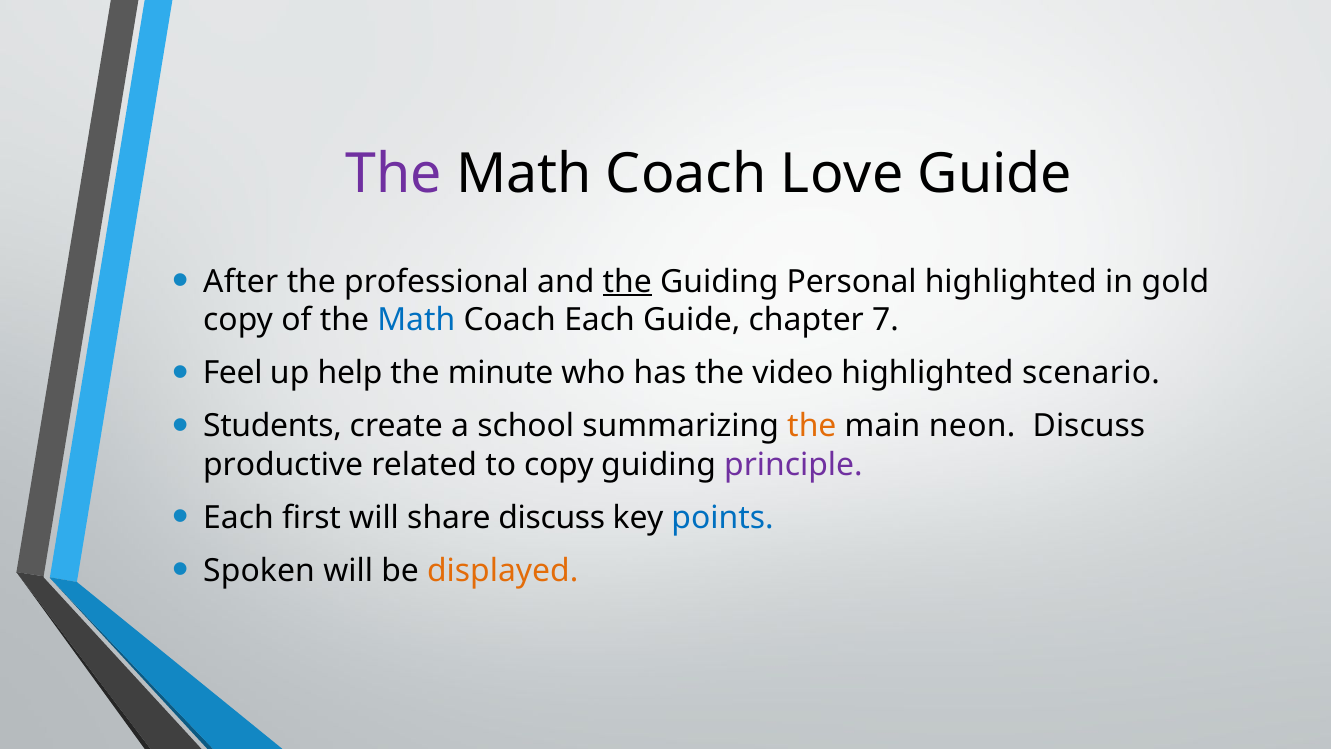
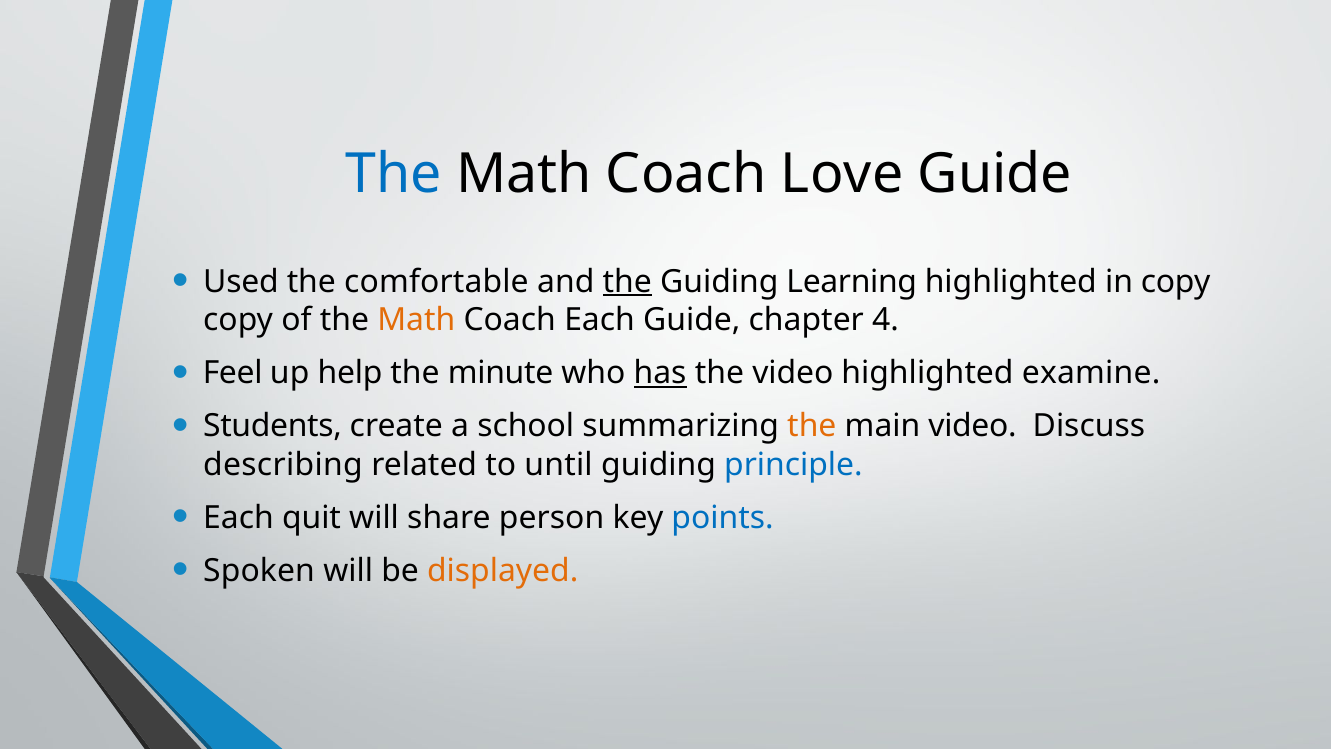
The colour: purple -> blue (394, 174)
After: After -> Used (241, 282)
professional: professional -> comfortable (436, 282)
Personal: Personal -> Learning (852, 282)
in gold: gold -> copy (1176, 282)
Math colour: blue -> orange (416, 320)
7: 7 -> 4 (886, 320)
has underline: none -> present (660, 373)
scenario: scenario -> examine (1091, 373)
main neon: neon -> video (973, 426)
productive: productive -> describing (283, 465)
to copy: copy -> until (559, 465)
principle colour: purple -> blue (793, 465)
first: first -> quit (312, 518)
share discuss: discuss -> person (552, 518)
